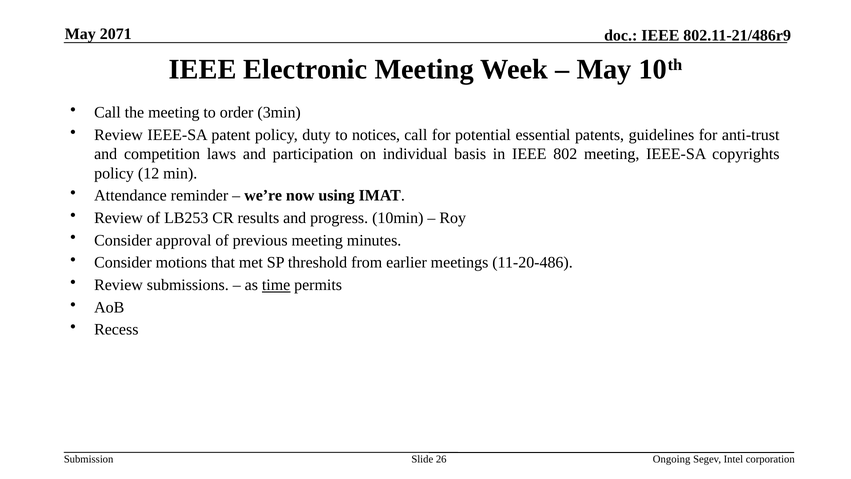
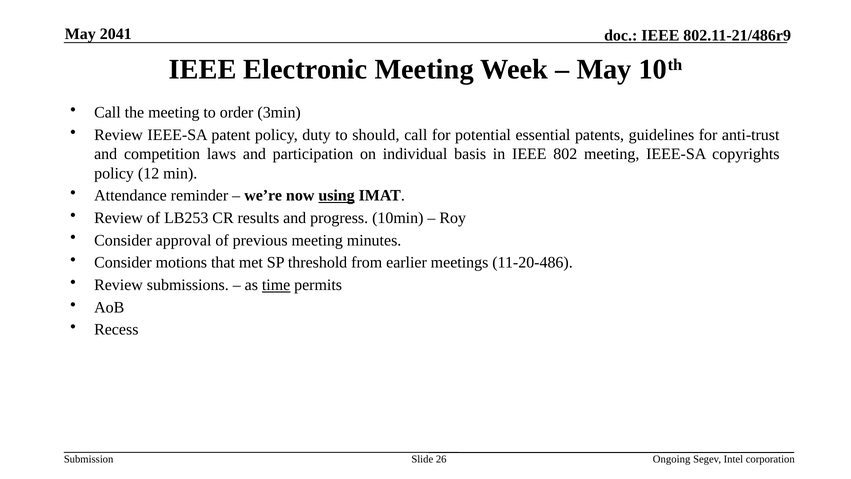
2071: 2071 -> 2041 (116, 34)
notices: notices -> should (376, 135)
using underline: none -> present (337, 195)
